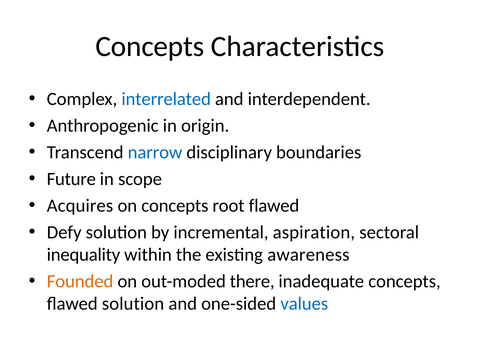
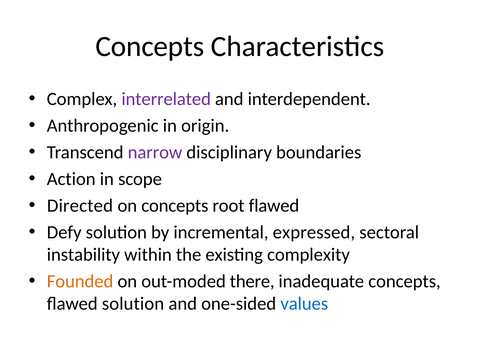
interrelated colour: blue -> purple (166, 99)
narrow colour: blue -> purple (155, 152)
Future: Future -> Action (71, 179)
Acquires: Acquires -> Directed (80, 206)
aspiration: aspiration -> expressed (314, 232)
inequality: inequality -> instability (83, 255)
awareness: awareness -> complexity (308, 255)
